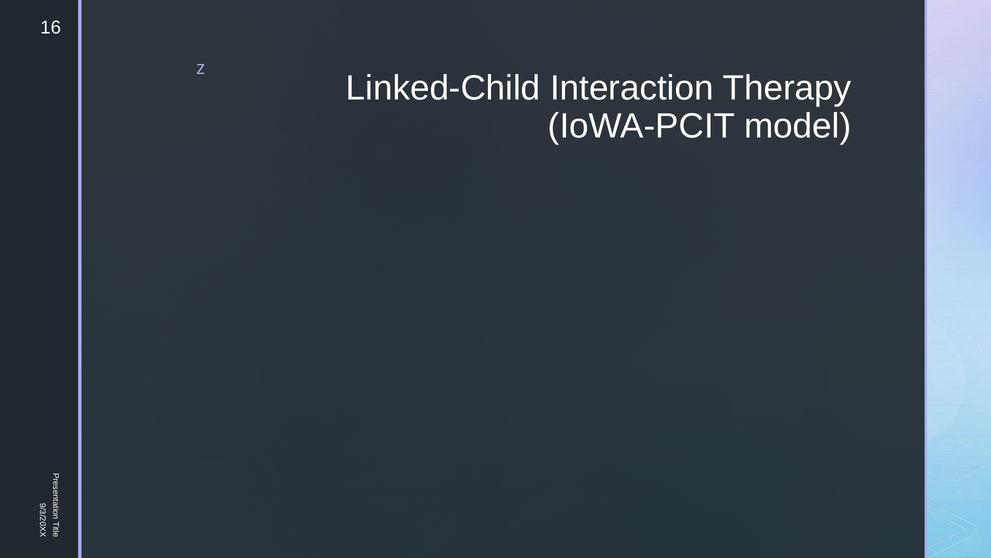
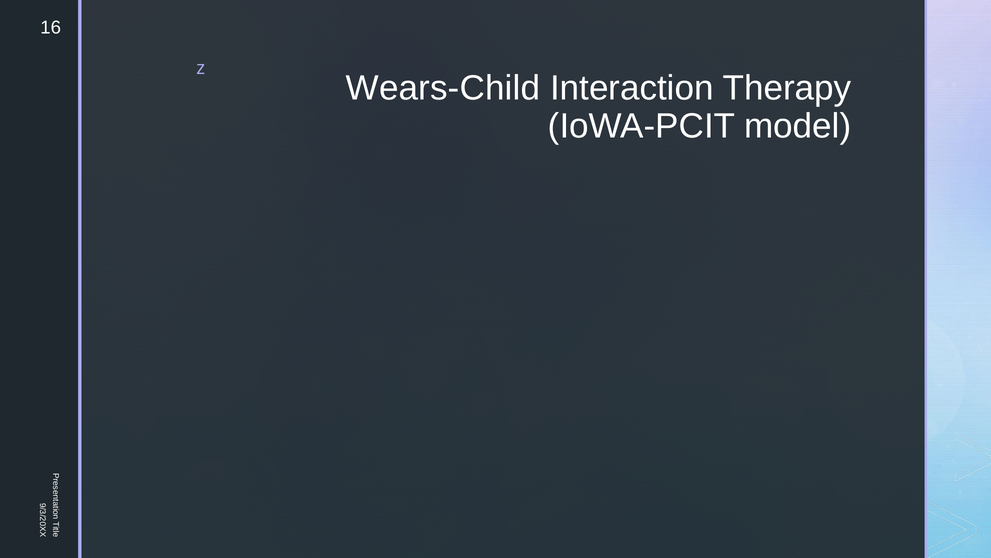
Linked-Child: Linked-Child -> Wears-Child (443, 88)
